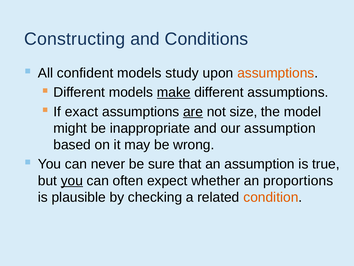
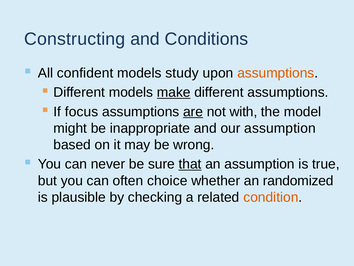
exact: exact -> focus (82, 112)
size: size -> with (243, 112)
that underline: none -> present (190, 164)
you underline: present -> none (72, 180)
expect: expect -> choice (167, 180)
proportions: proportions -> randomized (298, 180)
